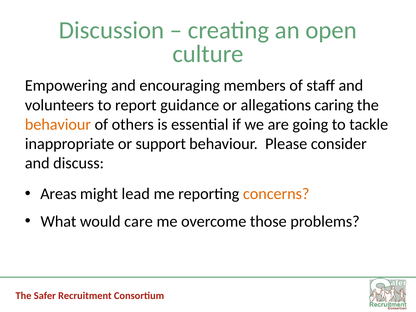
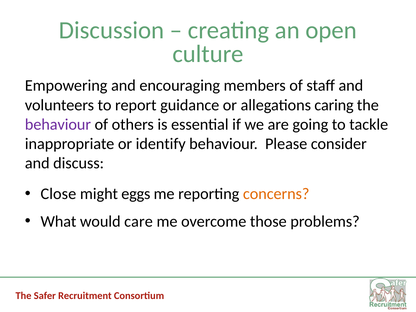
behaviour colour: orange -> purple (58, 124)
support: support -> identify (161, 144)
Areas: Areas -> Close (58, 194)
lead: lead -> eggs (136, 194)
